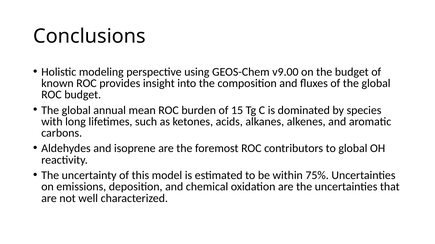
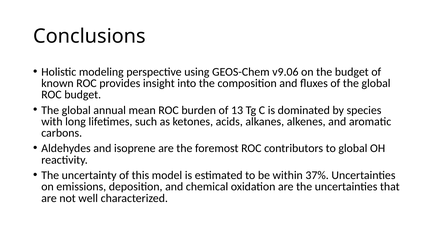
v9.00: v9.00 -> v9.06 (285, 72)
15: 15 -> 13 (237, 110)
75%: 75% -> 37% (317, 176)
